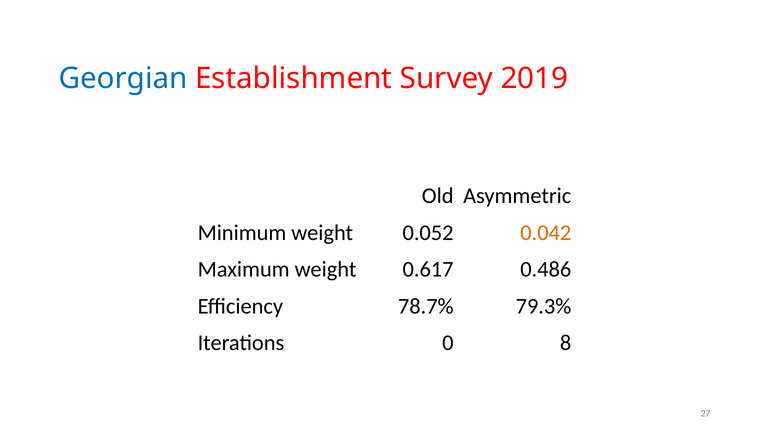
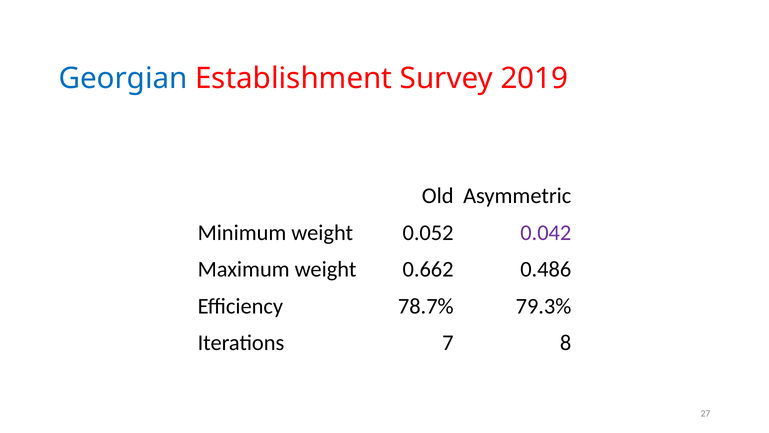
0.042 colour: orange -> purple (546, 232)
0.617: 0.617 -> 0.662 (428, 269)
0: 0 -> 7 (448, 343)
